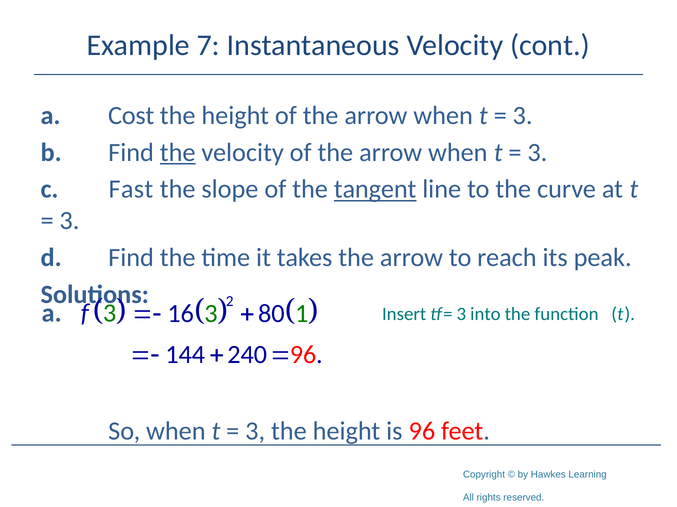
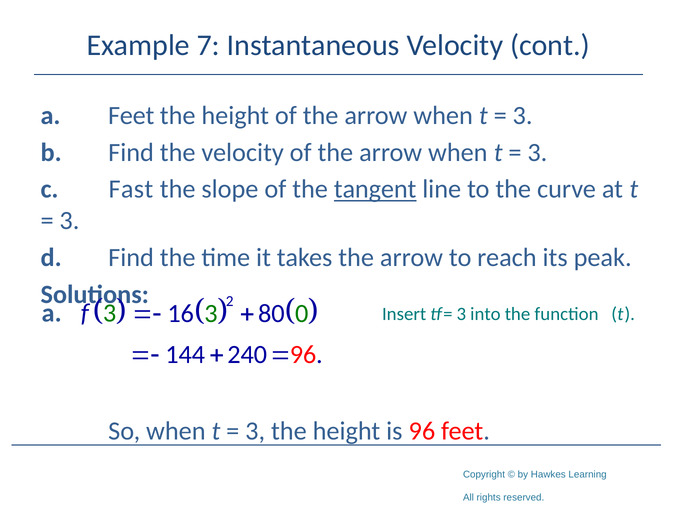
a Cost: Cost -> Feet (131, 116)
the underline: present -> none (178, 153)
3 1: 1 -> 0 (302, 314)
